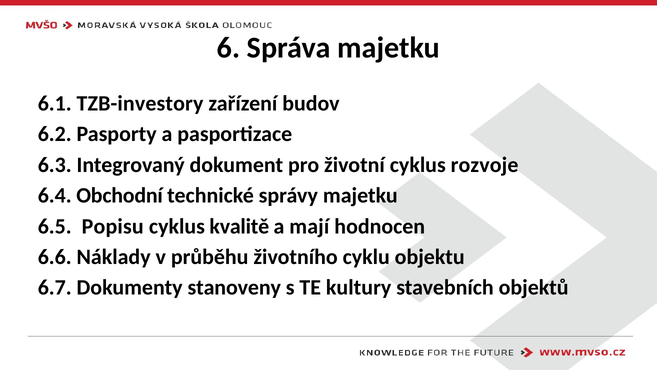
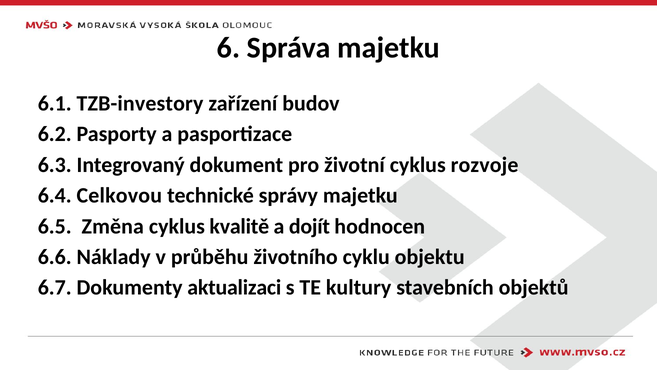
Obchodní: Obchodní -> Celkovou (119, 195)
Popisu: Popisu -> Změna (113, 226)
mají: mají -> dojít (309, 226)
stanoveny: stanoveny -> aktualizaci (234, 287)
